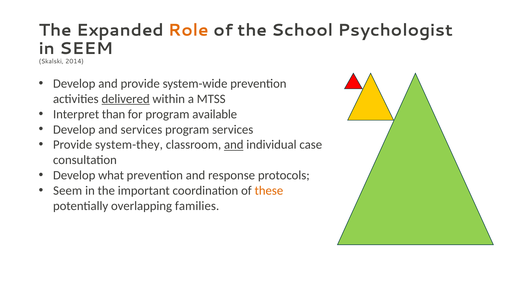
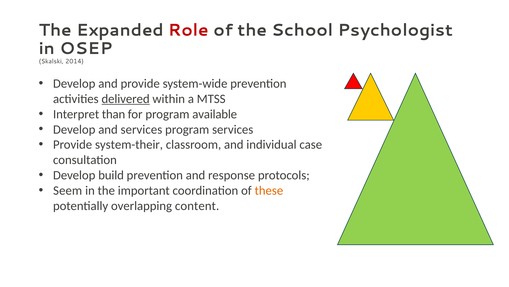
Role colour: orange -> red (189, 30)
in SEEM: SEEM -> OSEP (86, 49)
system-they: system-they -> system-their (129, 144)
and underline: present -> none (234, 144)
what: what -> build (111, 175)
families: families -> content (197, 206)
